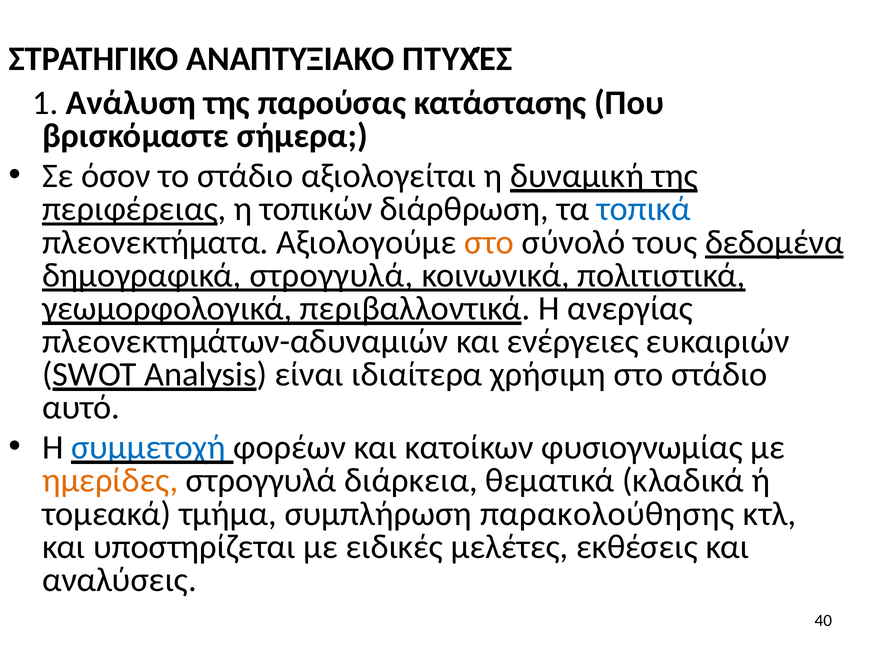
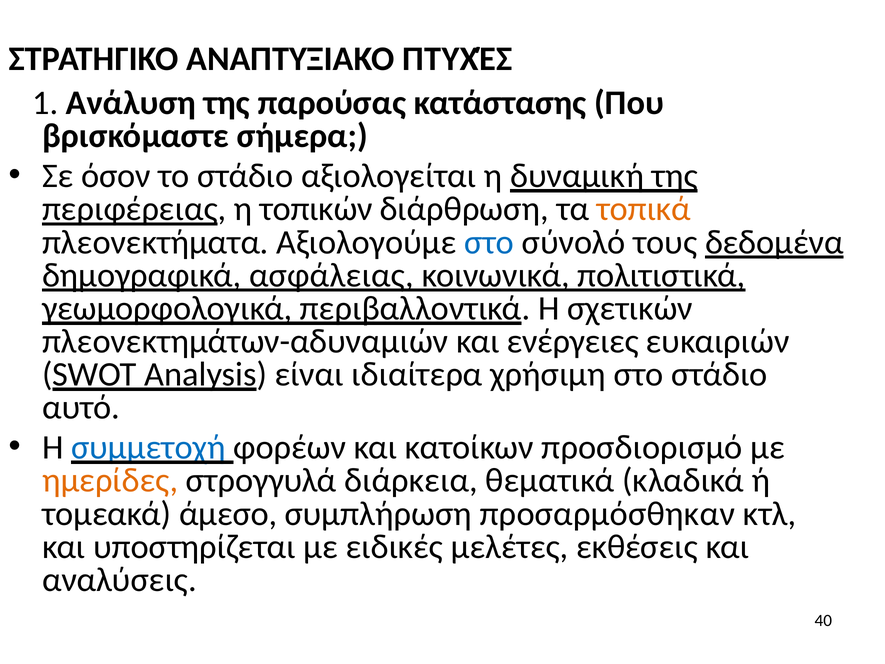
τοπικά colour: blue -> orange (644, 209)
στο colour: orange -> blue (489, 242)
δημογραφικά στρογγυλά: στρογγυλά -> ασφάλειας (331, 275)
ανεργίας: ανεργίας -> σχετικών (630, 308)
φυσιογνωμίας: φυσιογνωμίας -> προσδιορισμό (642, 447)
τμήμα: τμήμα -> άμεσο (228, 514)
παρακολούθησης: παρακολούθησης -> προσαρμόσθηκαν (607, 514)
